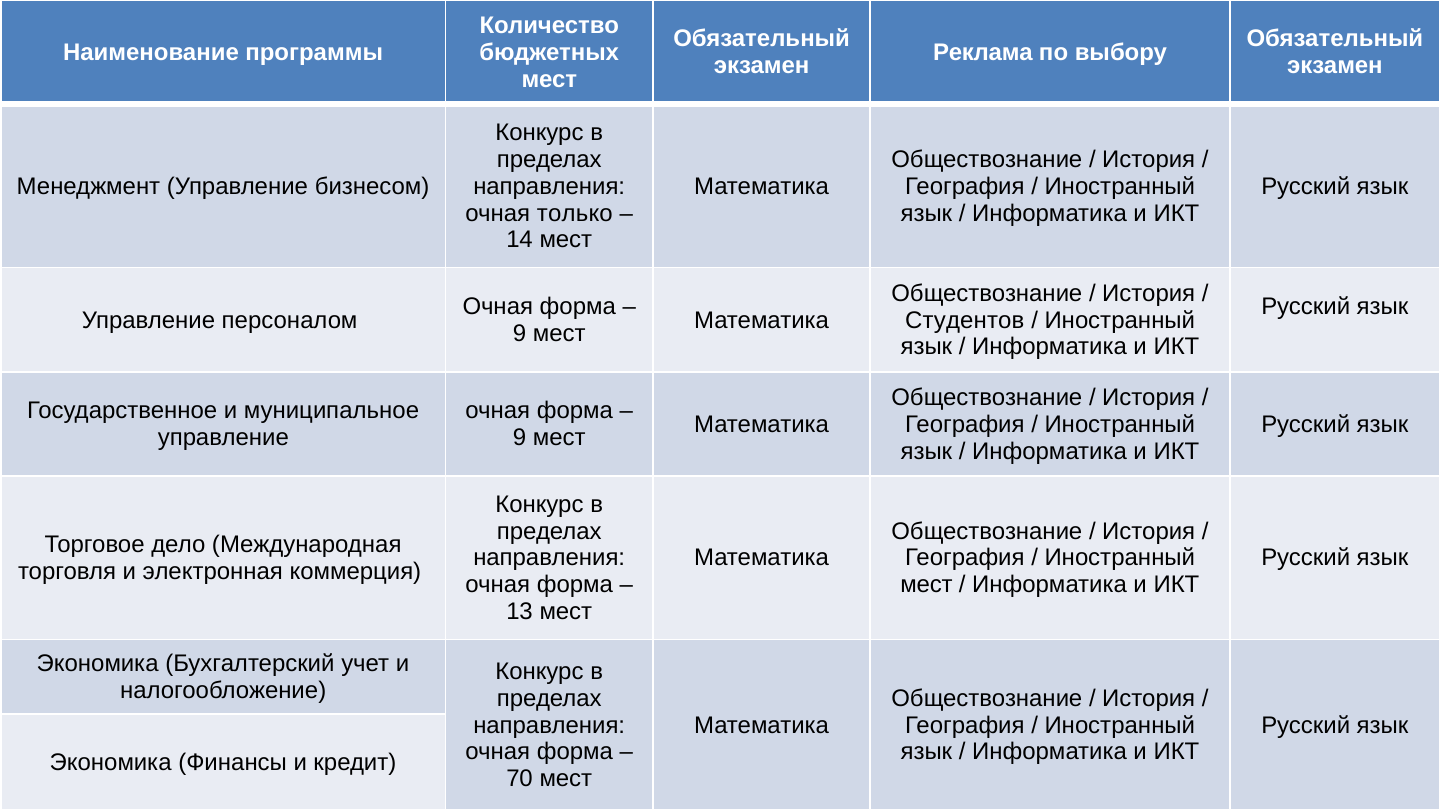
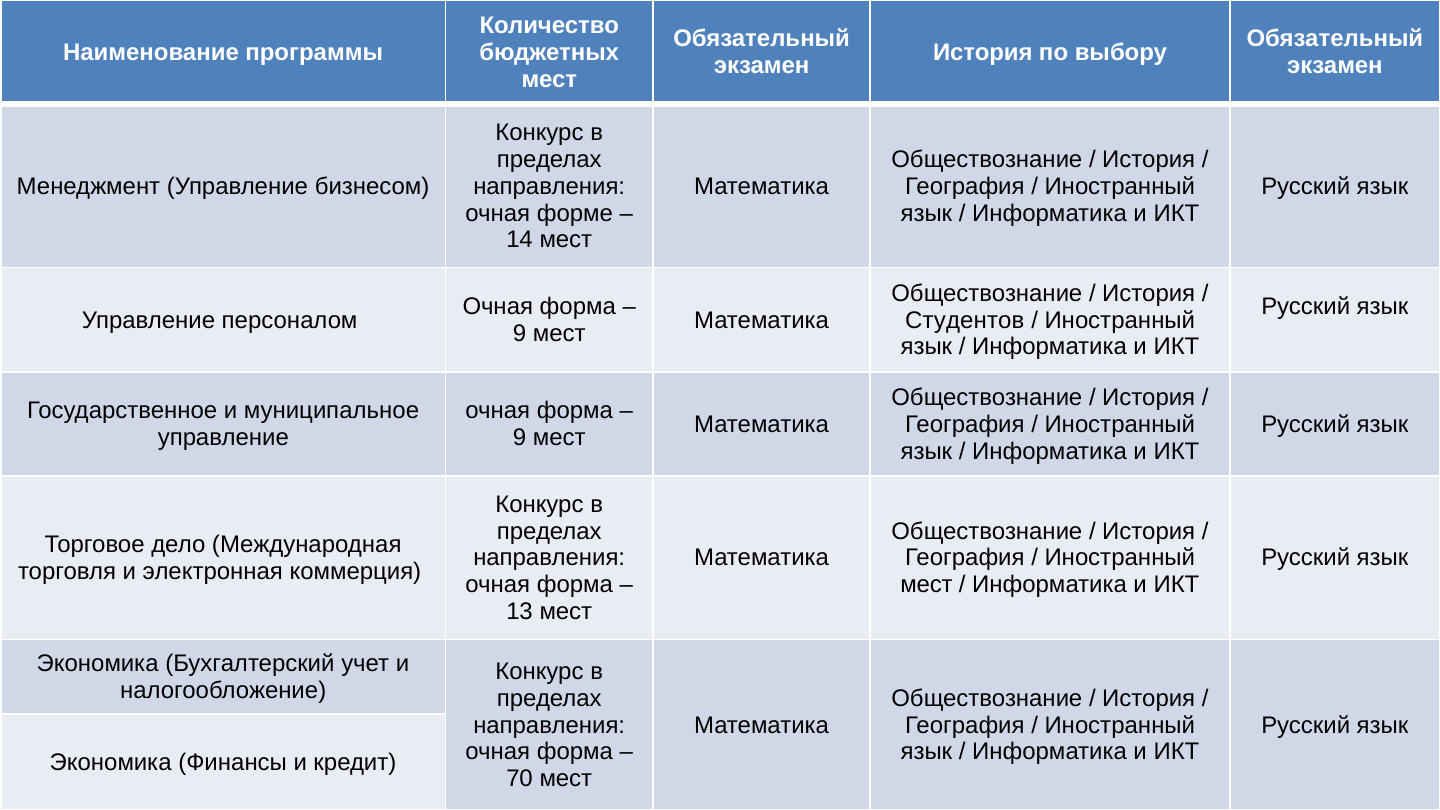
Реклама: Реклама -> История (983, 53)
только: только -> форме (575, 213)
